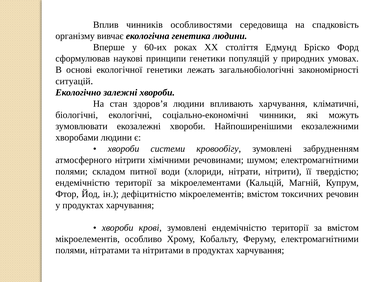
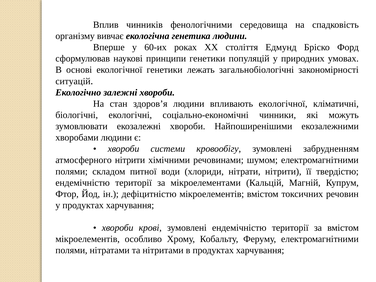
особливостями: особливостями -> фенологічними (201, 25)
впливають харчування: харчування -> екологічної (283, 104)
